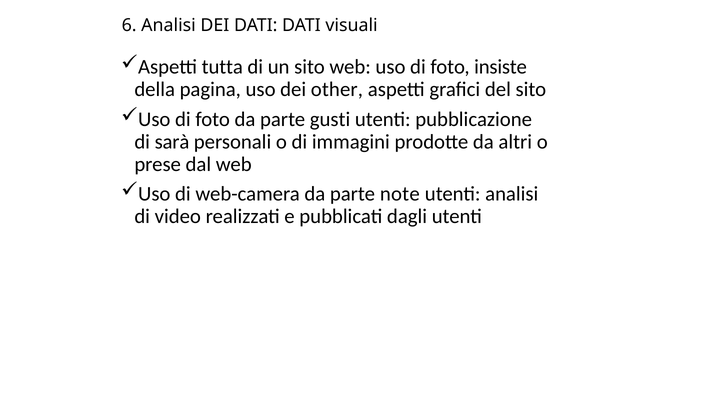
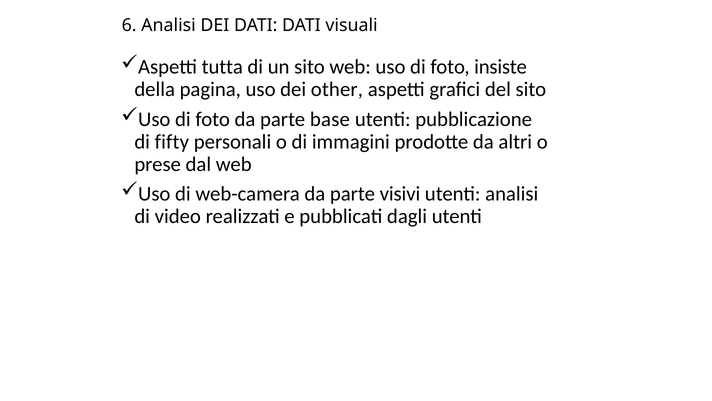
gusti: gusti -> base (330, 119)
sarà: sarà -> fifty (172, 142)
note: note -> visivi (400, 194)
